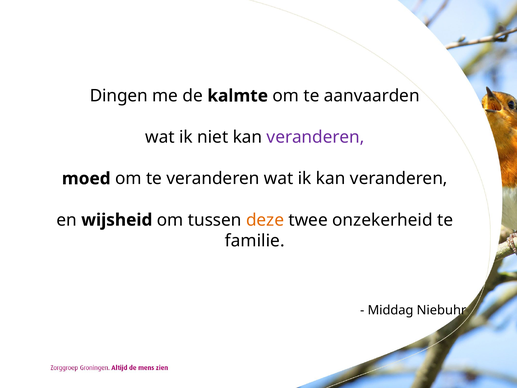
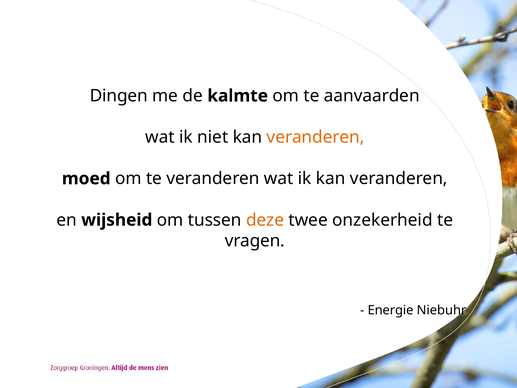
veranderen colour: purple -> orange (316, 137)
familie: familie -> vragen (255, 241)
Middag: Middag -> Energie (391, 310)
